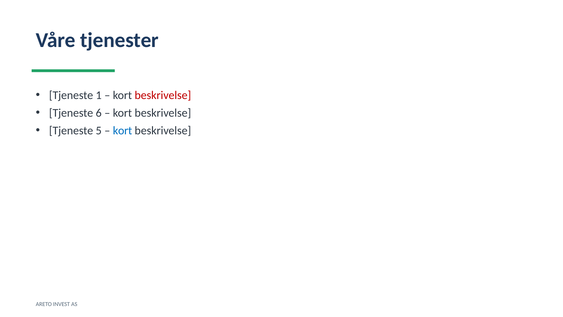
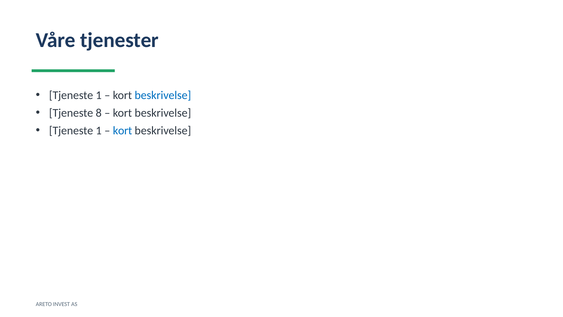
beskrivelse colour: red -> blue (163, 95)
6: 6 -> 8 (99, 113)
5: 5 -> 1 (99, 131)
